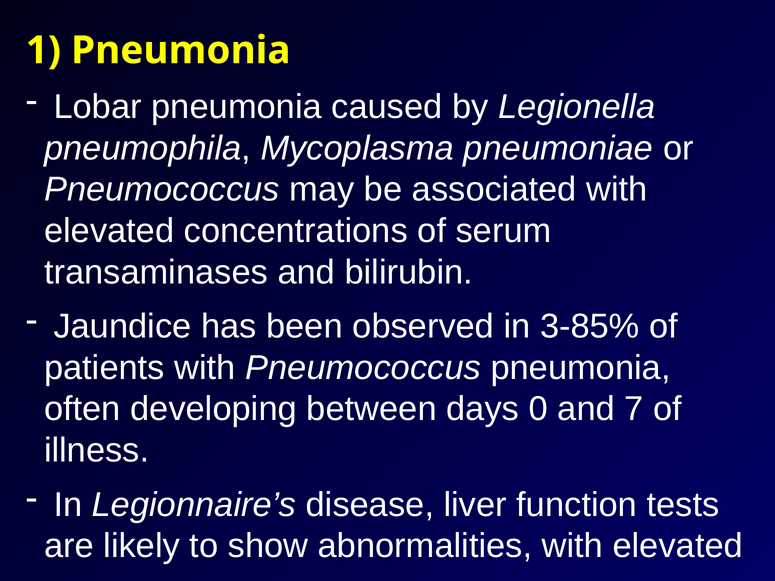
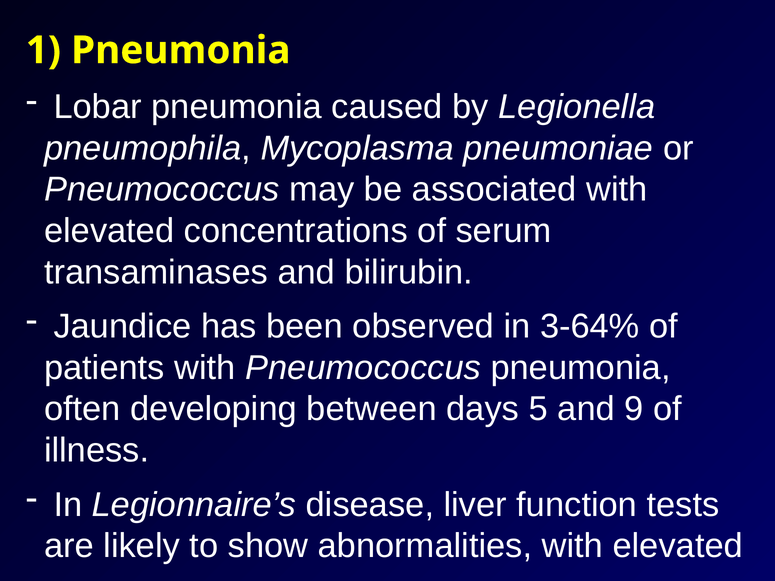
3-85%: 3-85% -> 3-64% (590, 327)
0: 0 -> 5 (538, 409)
7: 7 -> 9 (634, 409)
